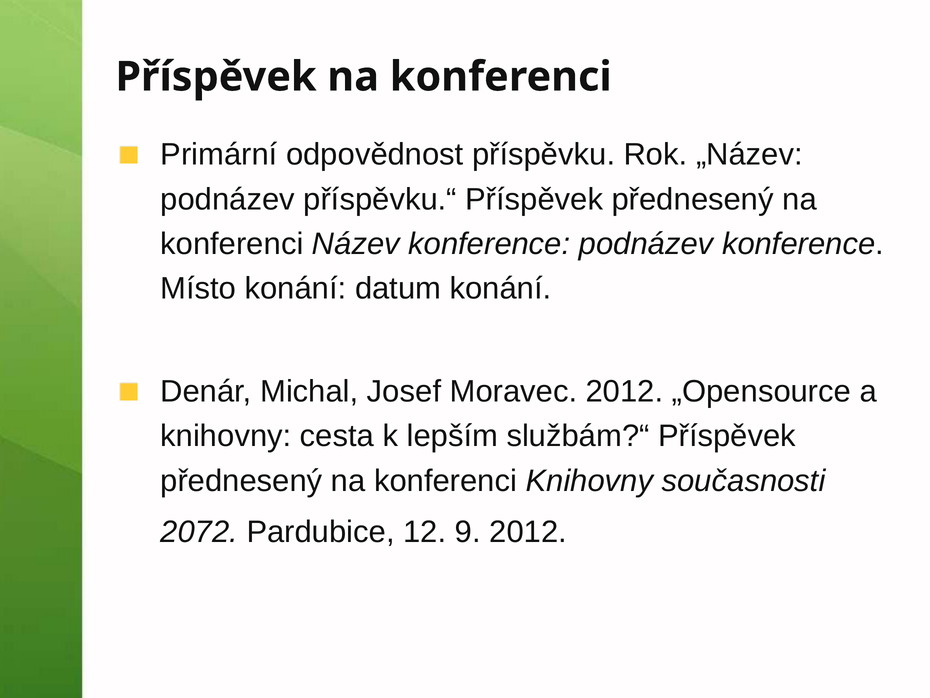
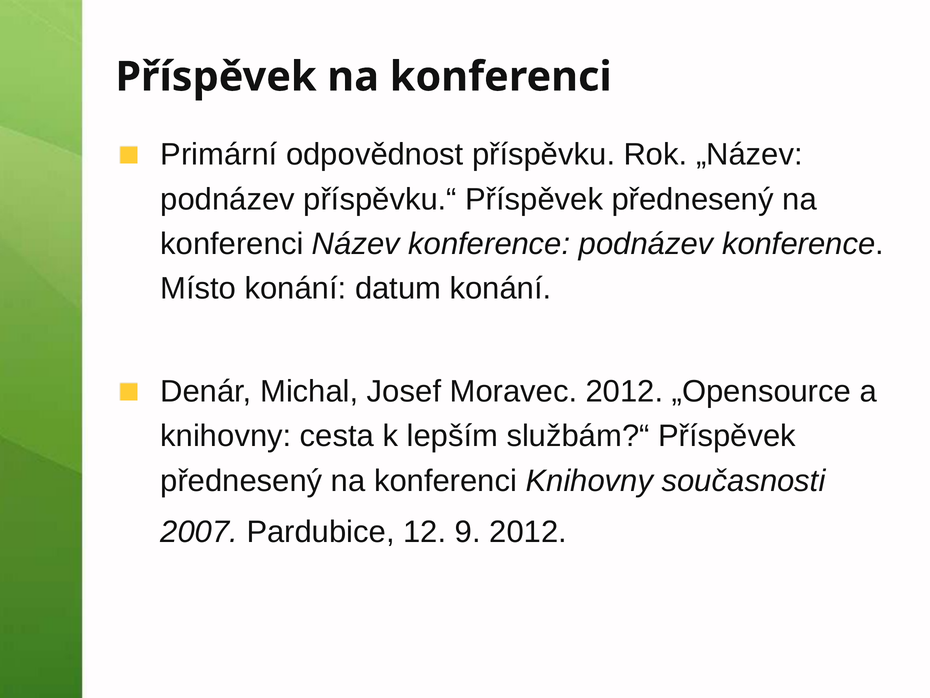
2072: 2072 -> 2007 (199, 532)
